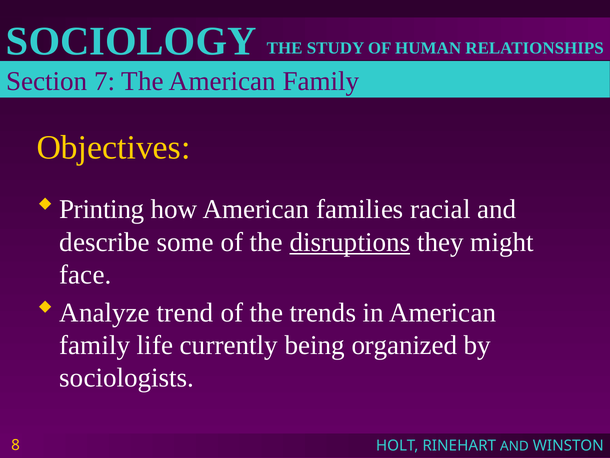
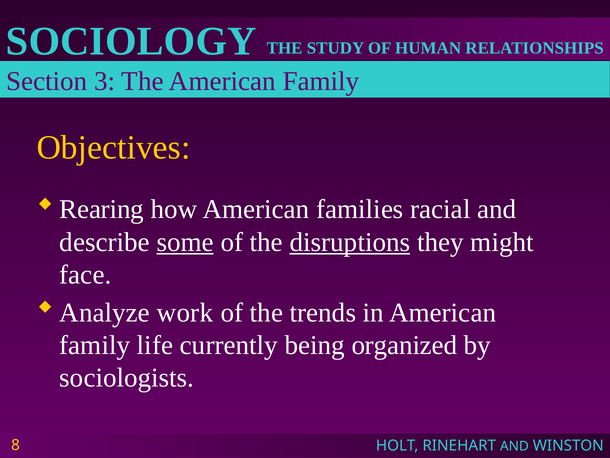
7: 7 -> 3 (105, 81)
Printing: Printing -> Rearing (102, 209)
some underline: none -> present (185, 242)
trend: trend -> work (185, 312)
